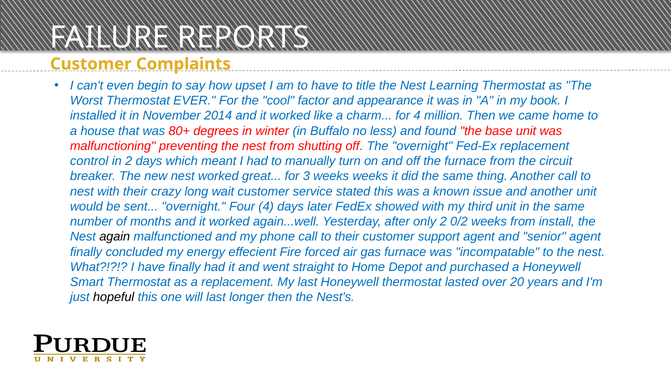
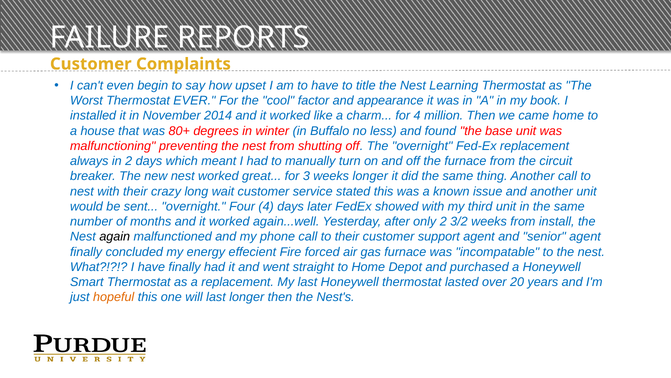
control: control -> always (89, 161)
weeks weeks: weeks -> longer (370, 176)
0/2: 0/2 -> 3/2 (459, 221)
hopeful colour: black -> orange (114, 297)
